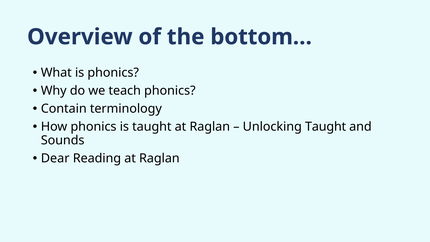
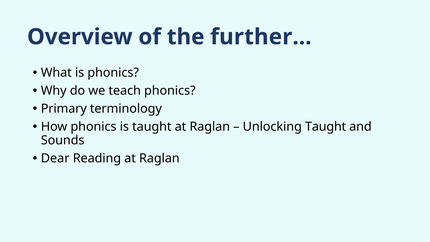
bottom…: bottom… -> further… (261, 37)
Contain: Contain -> Primary (64, 109)
